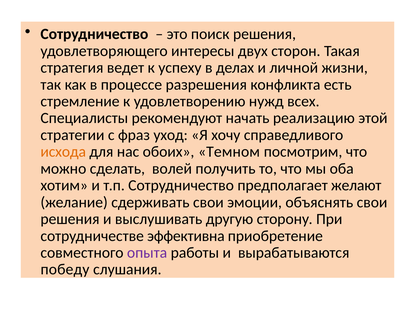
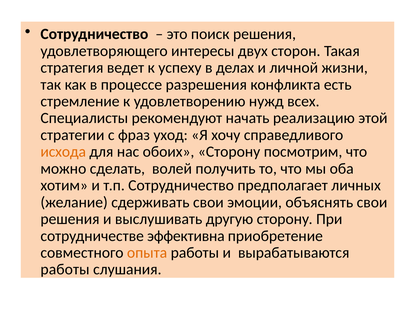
обоих Темном: Темном -> Сторону (229, 152)
желают: желают -> личных (356, 186)
опыта colour: purple -> orange (147, 253)
победу: победу -> работы (65, 270)
